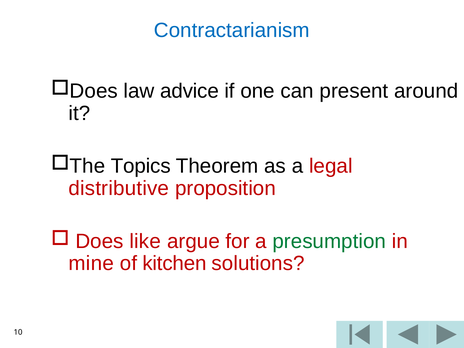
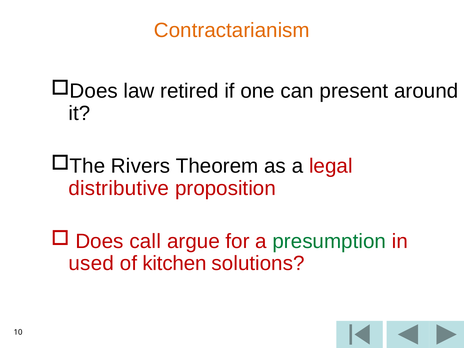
Contractarianism colour: blue -> orange (232, 30)
advice: advice -> retired (189, 91)
Topics: Topics -> Rivers (141, 166)
like: like -> call (145, 241)
mine: mine -> used (91, 263)
